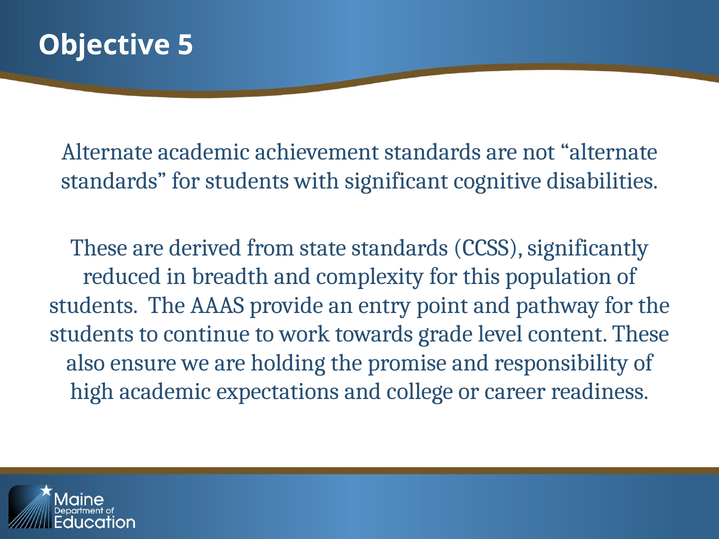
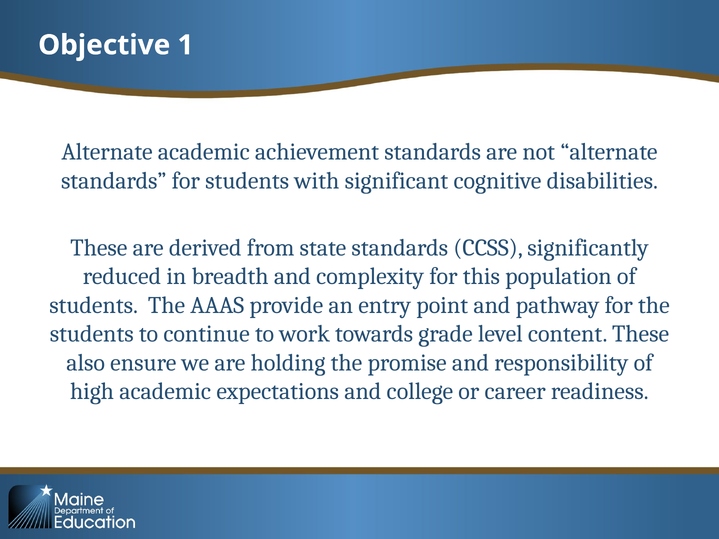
5: 5 -> 1 (185, 45)
